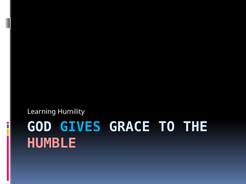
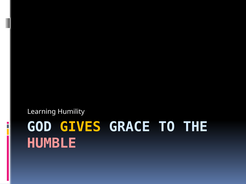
GIVES colour: light blue -> yellow (80, 127)
